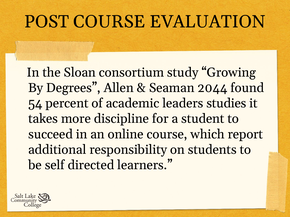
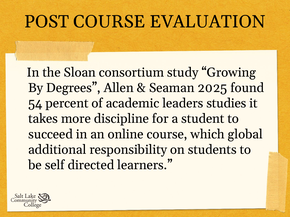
2044: 2044 -> 2025 (212, 88)
report: report -> global (245, 134)
